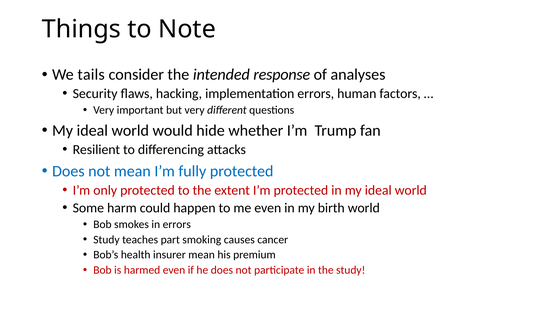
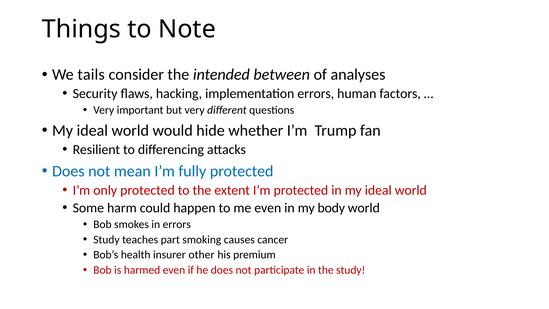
response: response -> between (282, 75)
birth: birth -> body (331, 208)
insurer mean: mean -> other (202, 255)
